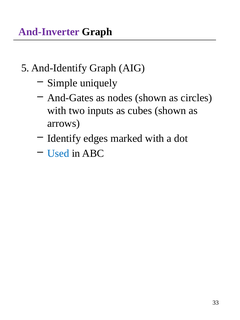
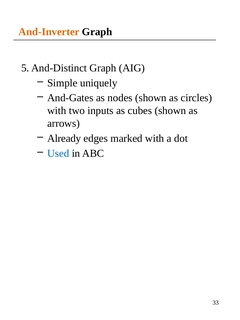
And-Inverter colour: purple -> orange (49, 32)
And-Identify: And-Identify -> And-Distinct (59, 68)
Identify: Identify -> Already (64, 138)
